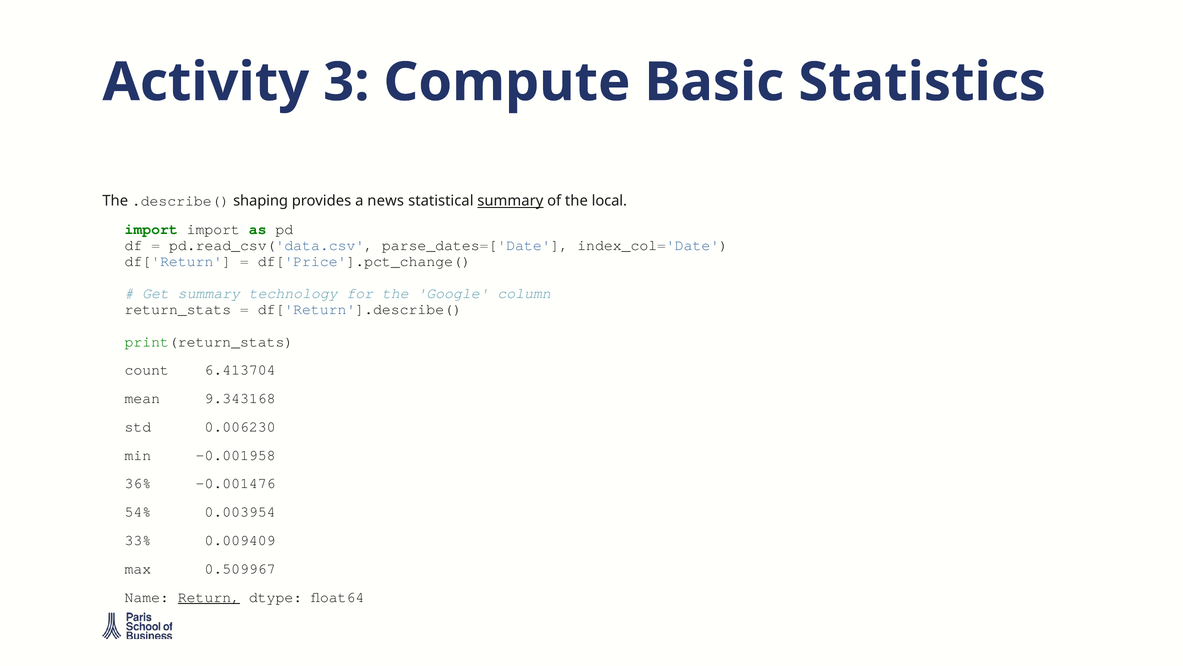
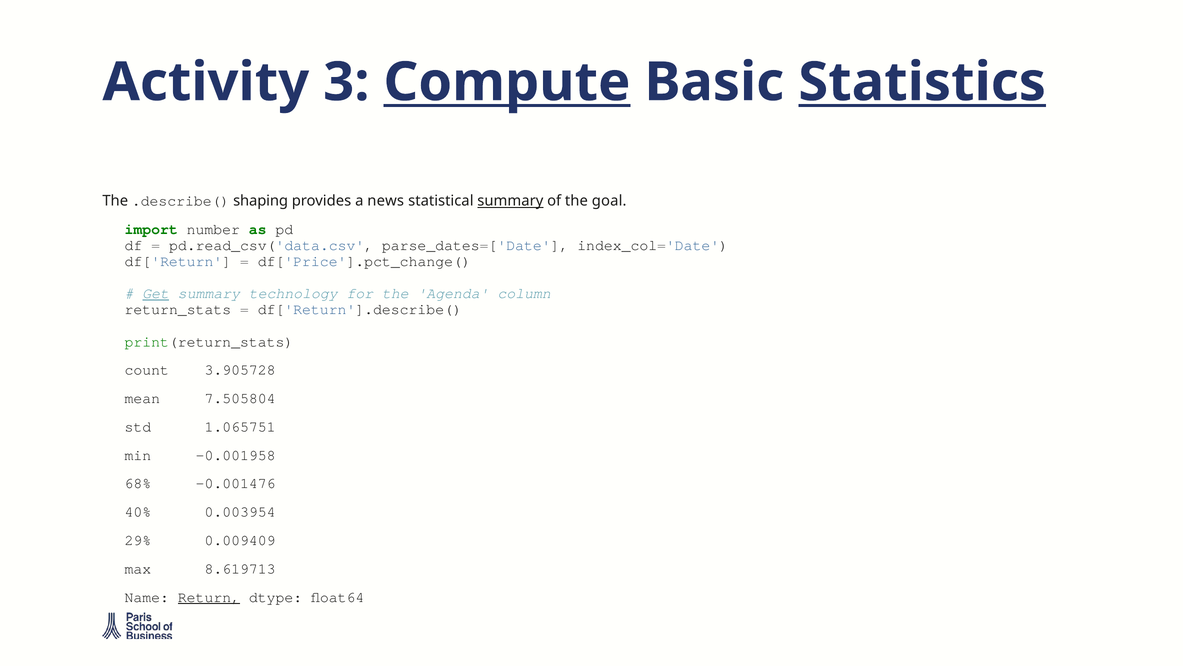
Compute underline: none -> present (507, 82)
Statistics underline: none -> present (922, 82)
local: local -> goal (609, 201)
import import: import -> number (213, 229)
Get underline: none -> present (156, 293)
Google: Google -> Agenda (453, 293)
6.413704: 6.413704 -> 3.905728 (240, 370)
9.343168: 9.343168 -> 7.505804 (240, 398)
0.006230: 0.006230 -> 1.065751 (240, 426)
36%: 36% -> 68% (138, 483)
54%: 54% -> 40% (138, 512)
33%: 33% -> 29% (138, 540)
0.509967: 0.509967 -> 8.619713 (240, 568)
